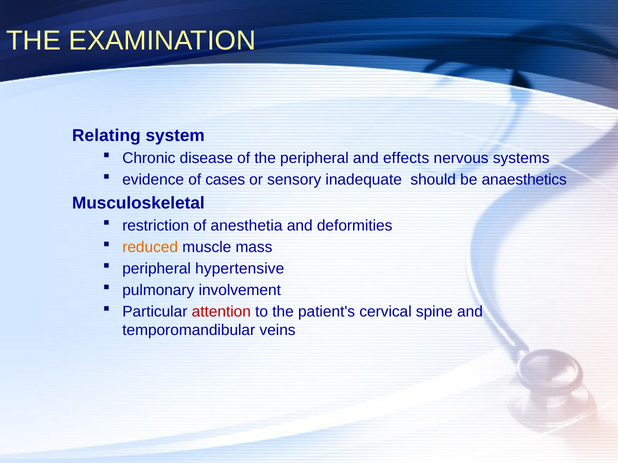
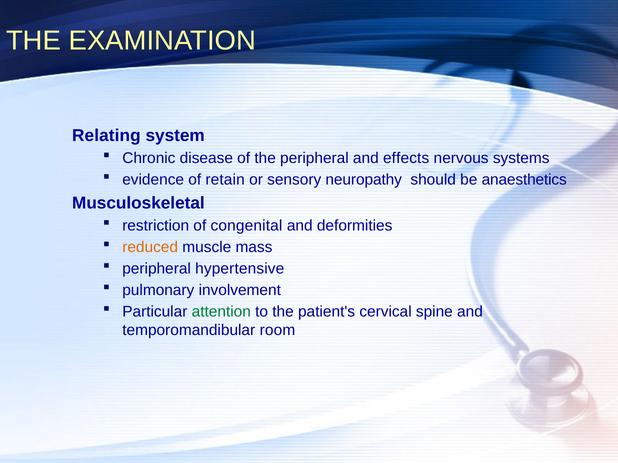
cases: cases -> retain (225, 180)
inadequate: inadequate -> neuropathy (364, 180)
anesthetia: anesthetia -> congenital (247, 226)
attention colour: red -> green (221, 312)
veins: veins -> room (277, 331)
